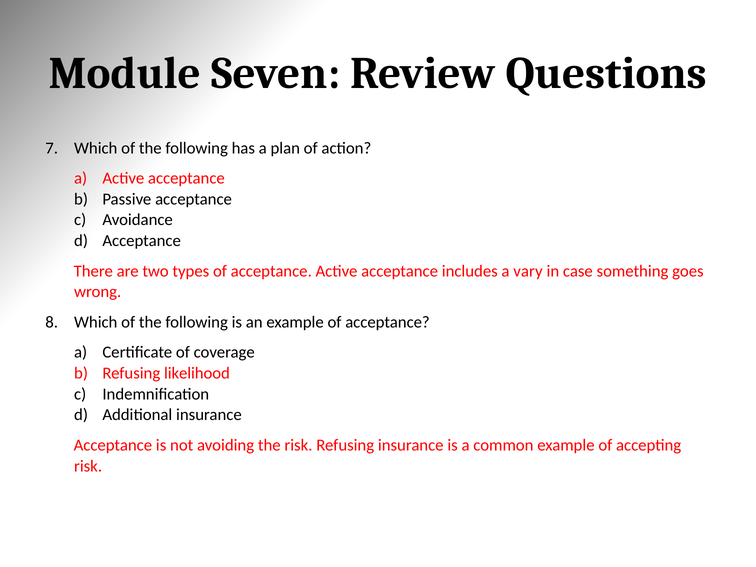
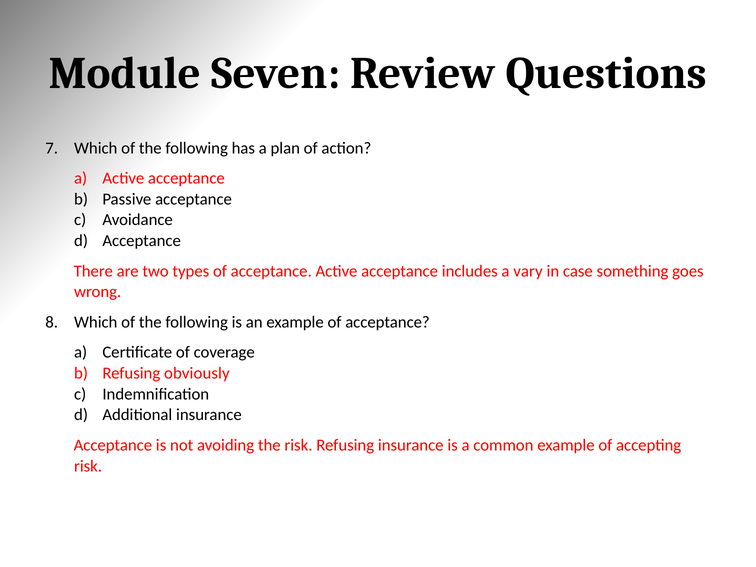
likelihood: likelihood -> obviously (197, 373)
